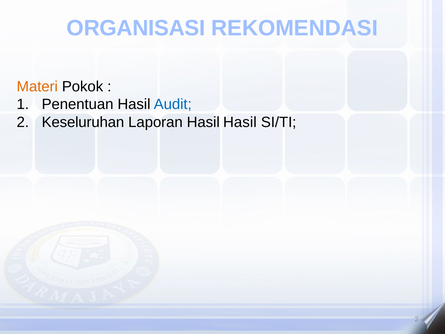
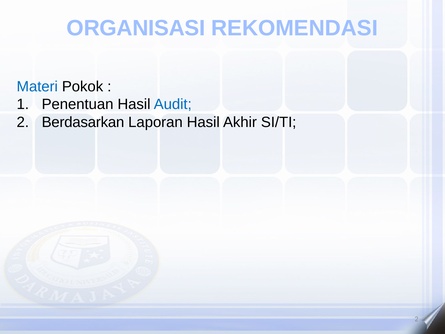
Materi colour: orange -> blue (37, 86)
Keseluruhan: Keseluruhan -> Berdasarkan (83, 122)
Hasil Hasil: Hasil -> Akhir (240, 122)
